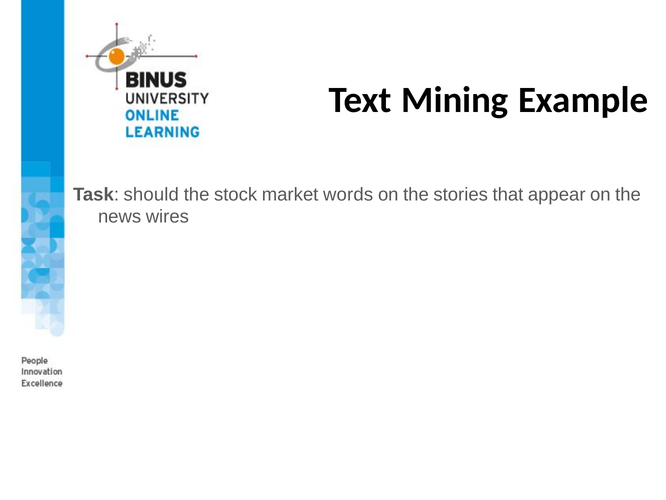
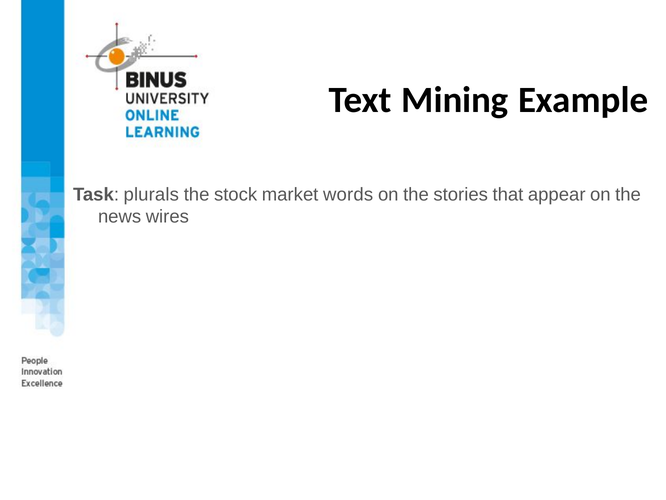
should: should -> plurals (151, 194)
